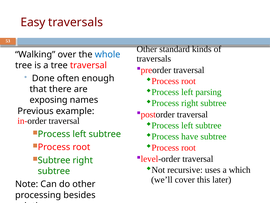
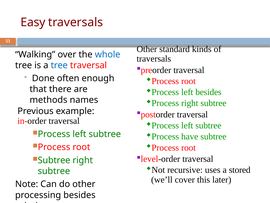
tree colour: black -> blue (59, 65)
left parsing: parsing -> besides (208, 92)
exposing: exposing -> methods (48, 100)
which: which -> stored (240, 170)
